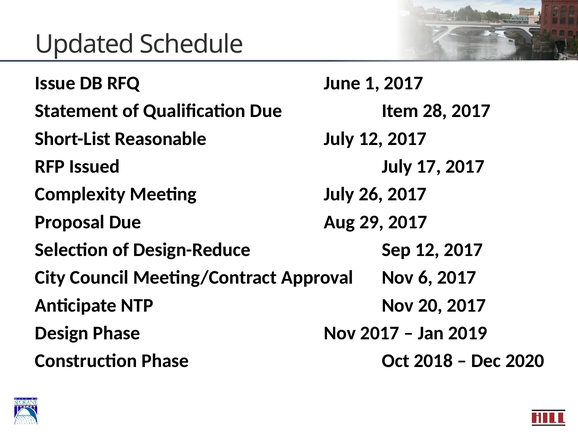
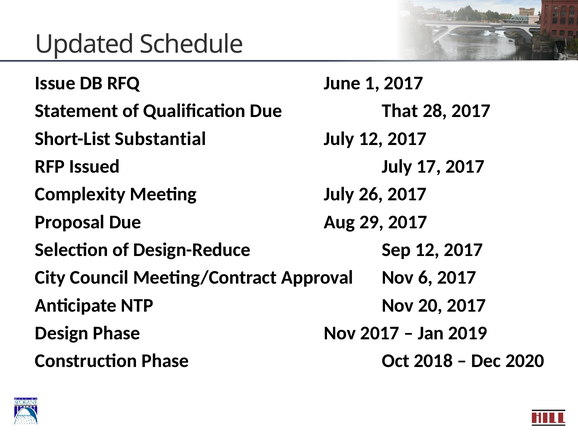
Item: Item -> That (400, 111)
Reasonable: Reasonable -> Substantial (161, 139)
